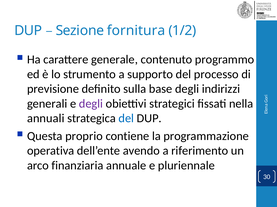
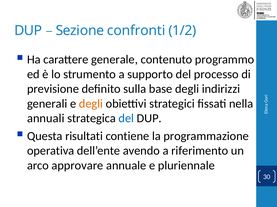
fornitura: fornitura -> confronti (136, 31)
degli colour: purple -> orange (91, 104)
proprio: proprio -> risultati (84, 136)
finanziaria: finanziaria -> approvare (77, 166)
